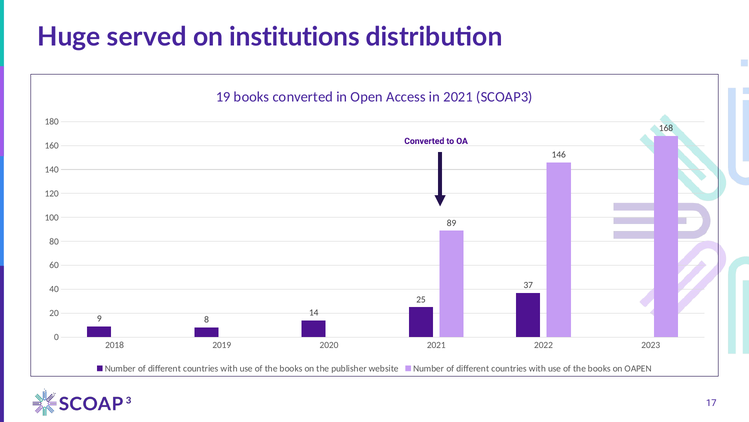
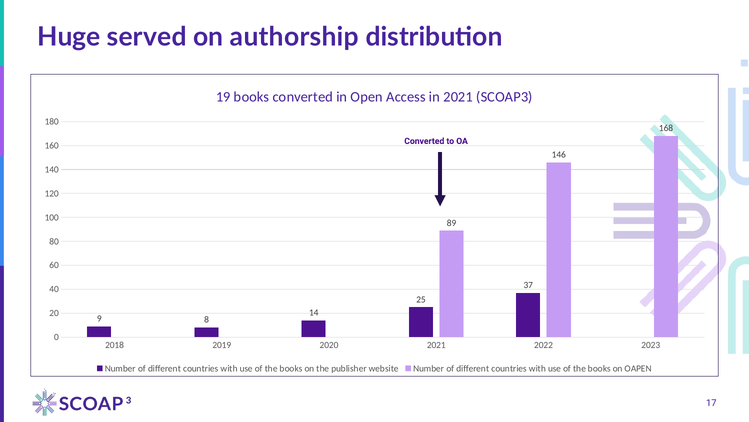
institutions: institutions -> authorship (294, 37)
